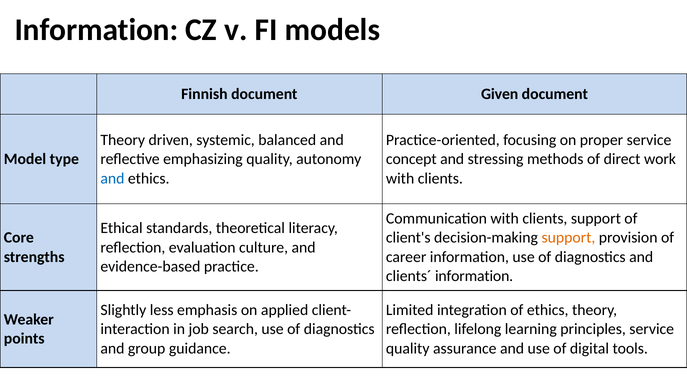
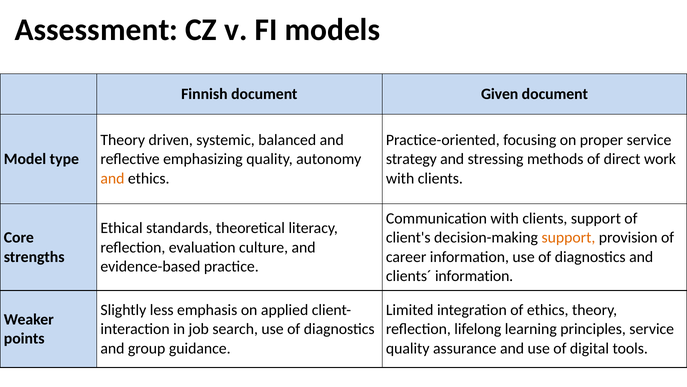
Information: Information -> Assessment (96, 30)
concept: concept -> strategy (411, 159)
and colour: blue -> orange (112, 178)
